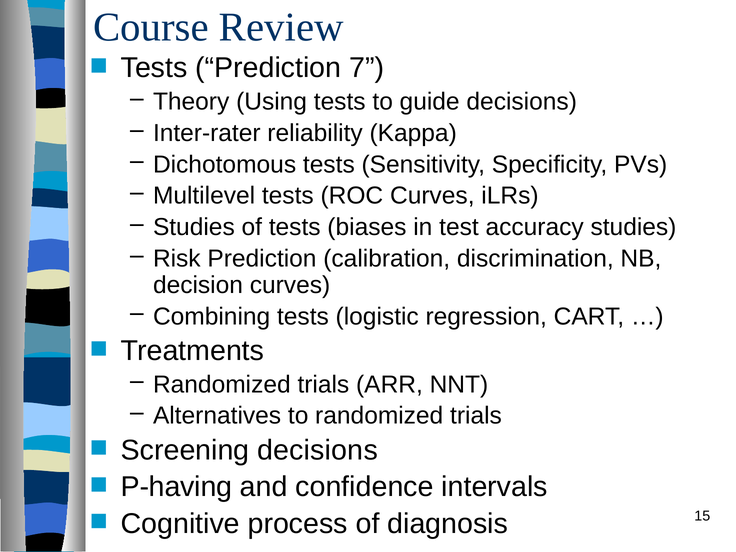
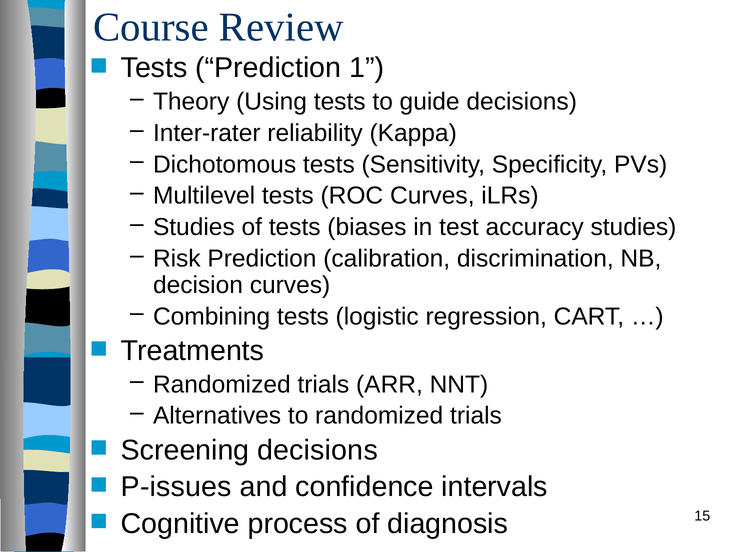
7: 7 -> 1 (367, 68)
P-having: P-having -> P-issues (176, 487)
